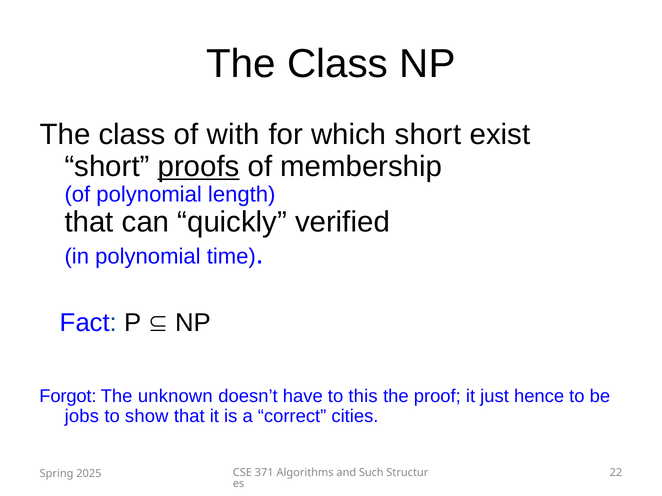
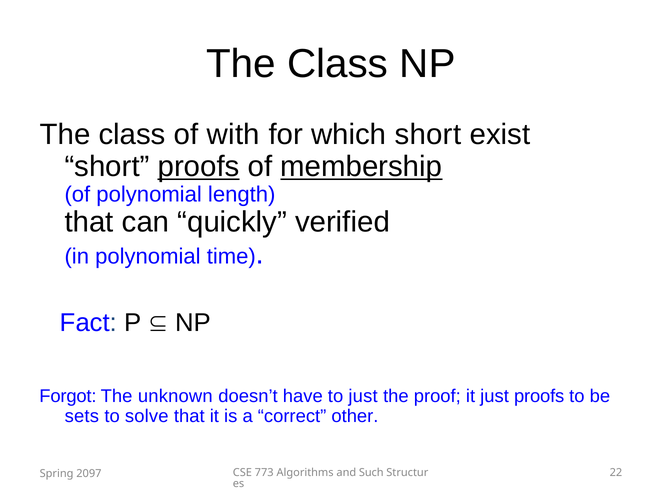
membership underline: none -> present (361, 167)
to this: this -> just (363, 397)
just hence: hence -> proofs (539, 397)
jobs: jobs -> sets (82, 417)
show: show -> solve (147, 417)
cities: cities -> other (355, 417)
371: 371 -> 773 (264, 473)
2025: 2025 -> 2097 (89, 474)
